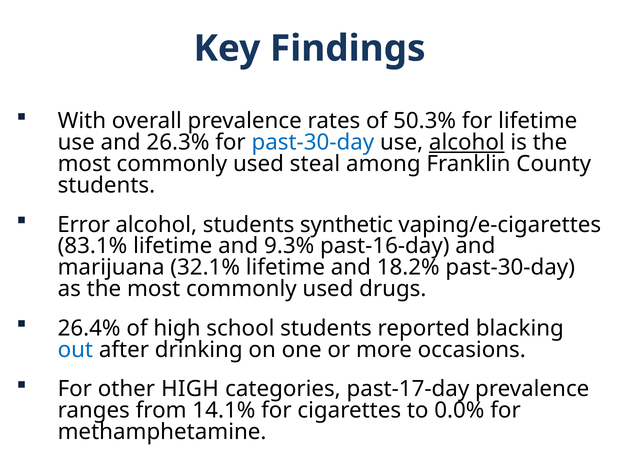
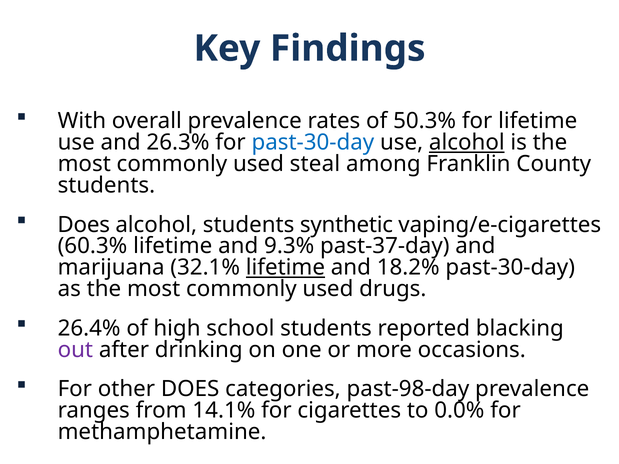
Error: Error -> Does (84, 225)
83.1%: 83.1% -> 60.3% (92, 246)
past-16-day: past-16-day -> past-37-day (385, 246)
lifetime underline: none -> present (285, 268)
out colour: blue -> purple (75, 350)
other HIGH: HIGH -> DOES (190, 389)
past-17-day: past-17-day -> past-98-day (408, 389)
